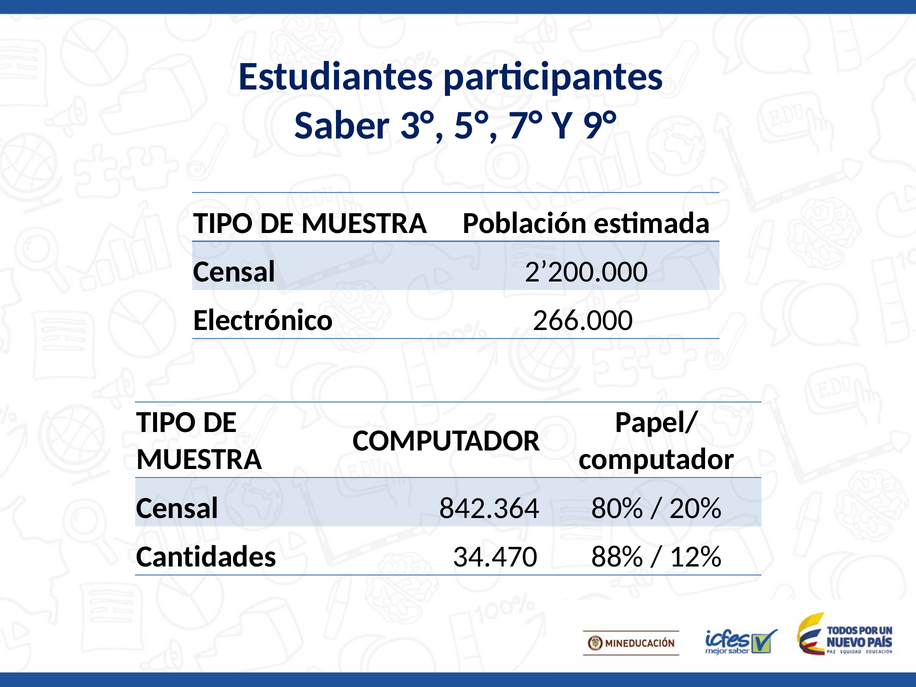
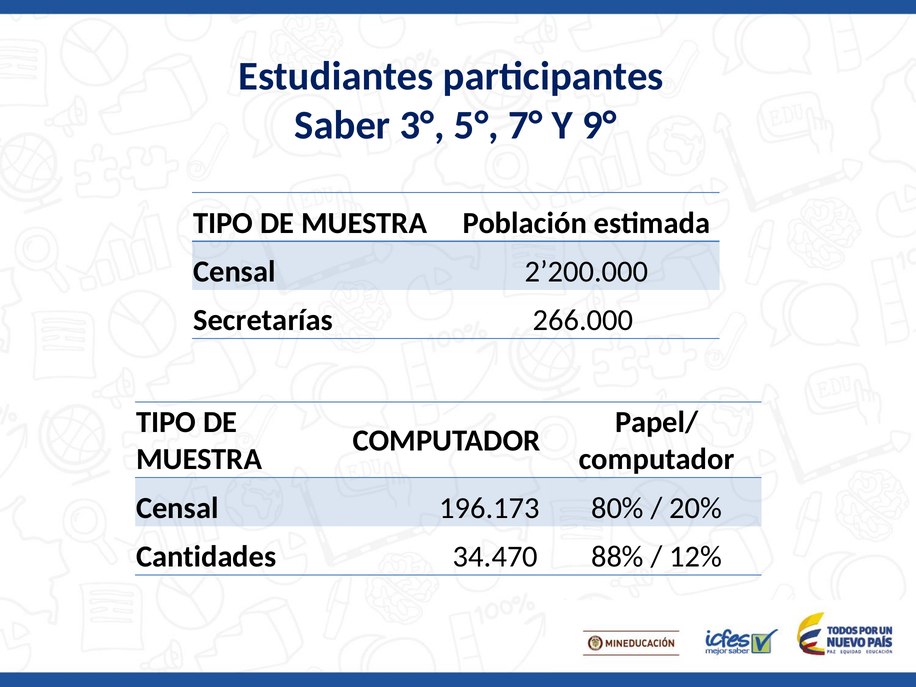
Electrónico: Electrónico -> Secretarías (263, 320)
842.364: 842.364 -> 196.173 (489, 508)
